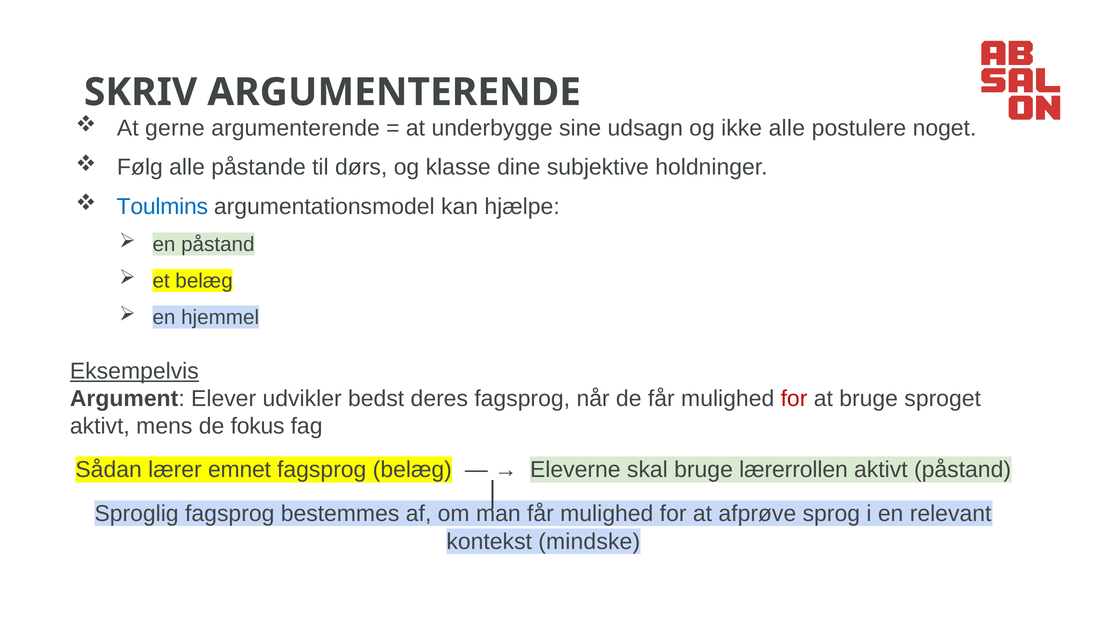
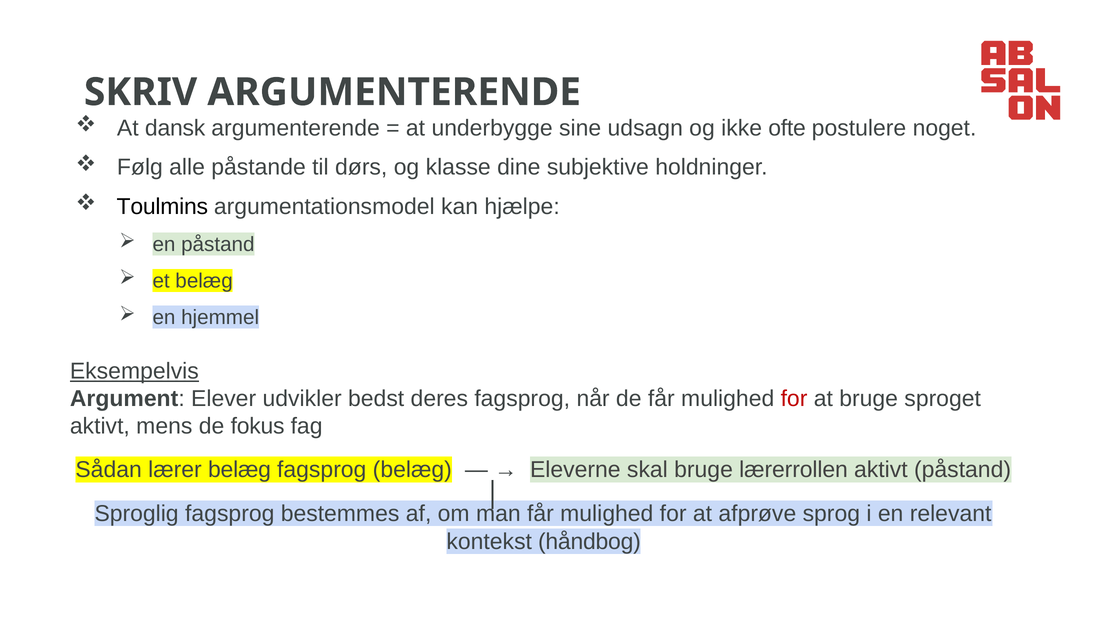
gerne: gerne -> dansk (175, 128)
ikke alle: alle -> ofte (787, 128)
Toulmins colour: blue -> black (162, 207)
lærer emnet: emnet -> belæg (240, 470)
mindske: mindske -> håndbog (589, 542)
